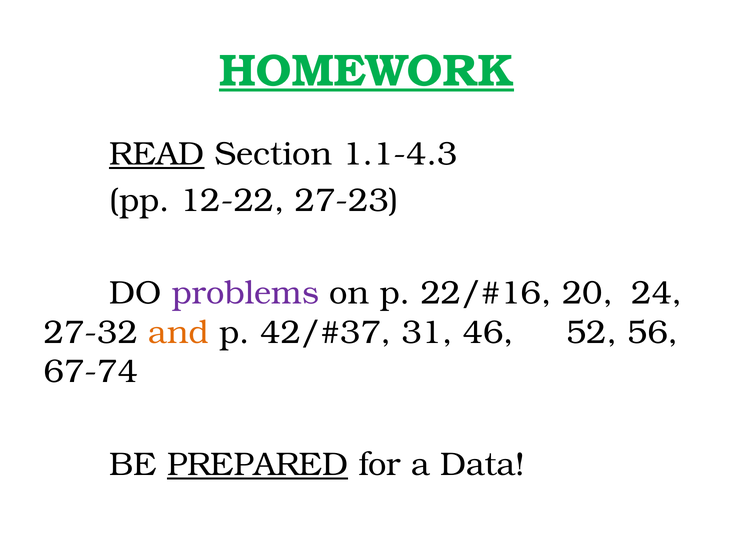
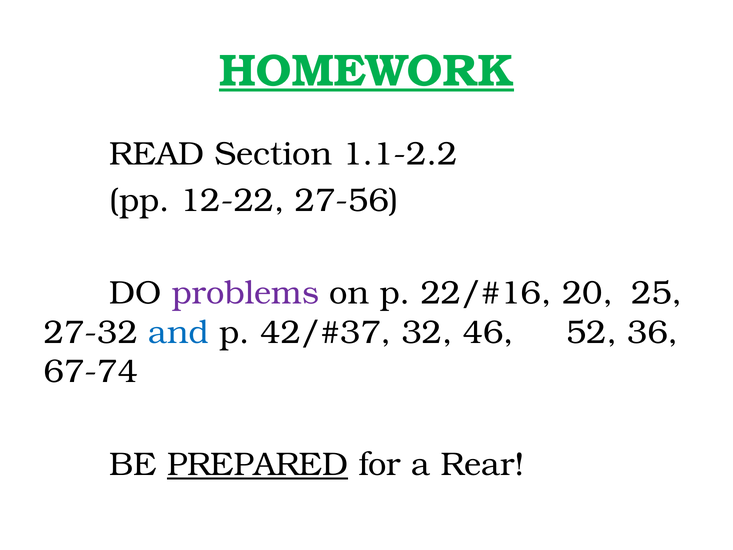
READ underline: present -> none (157, 154)
1.1-4.3: 1.1-4.3 -> 1.1-2.2 (400, 154)
27-23: 27-23 -> 27-56 (347, 200)
24: 24 -> 25 (657, 293)
and colour: orange -> blue (179, 332)
31: 31 -> 32 (427, 332)
56: 56 -> 36 (653, 332)
Data: Data -> Rear (482, 464)
